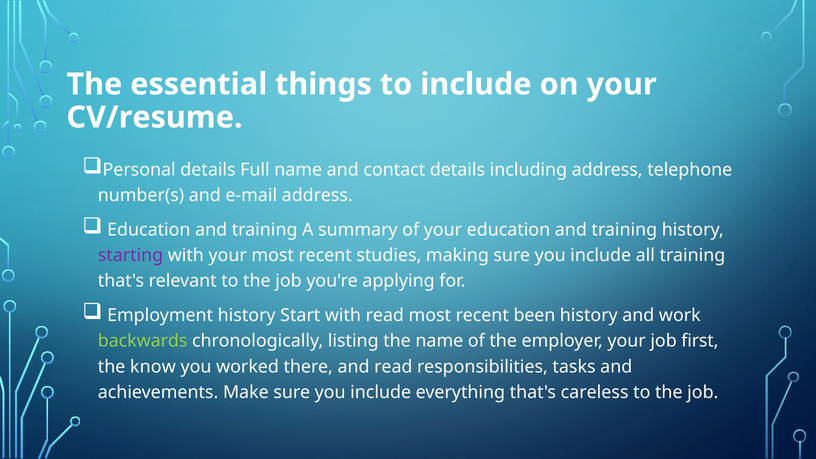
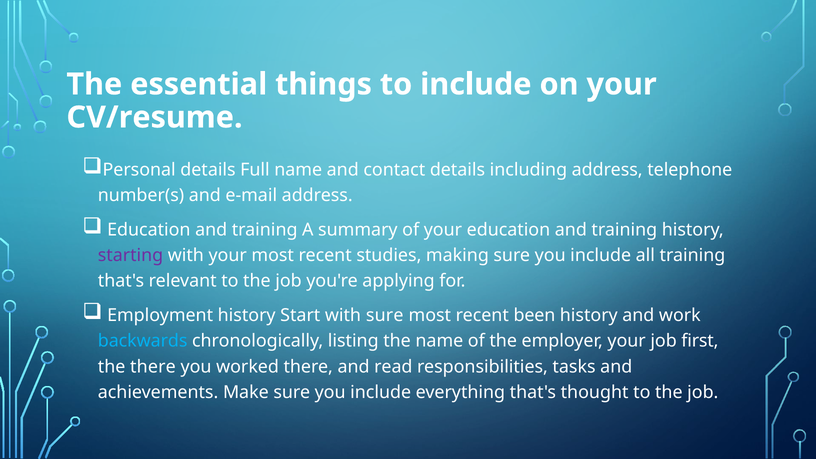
with read: read -> sure (385, 315)
backwards colour: light green -> light blue (143, 341)
the know: know -> there (153, 367)
careless: careless -> thought (595, 392)
